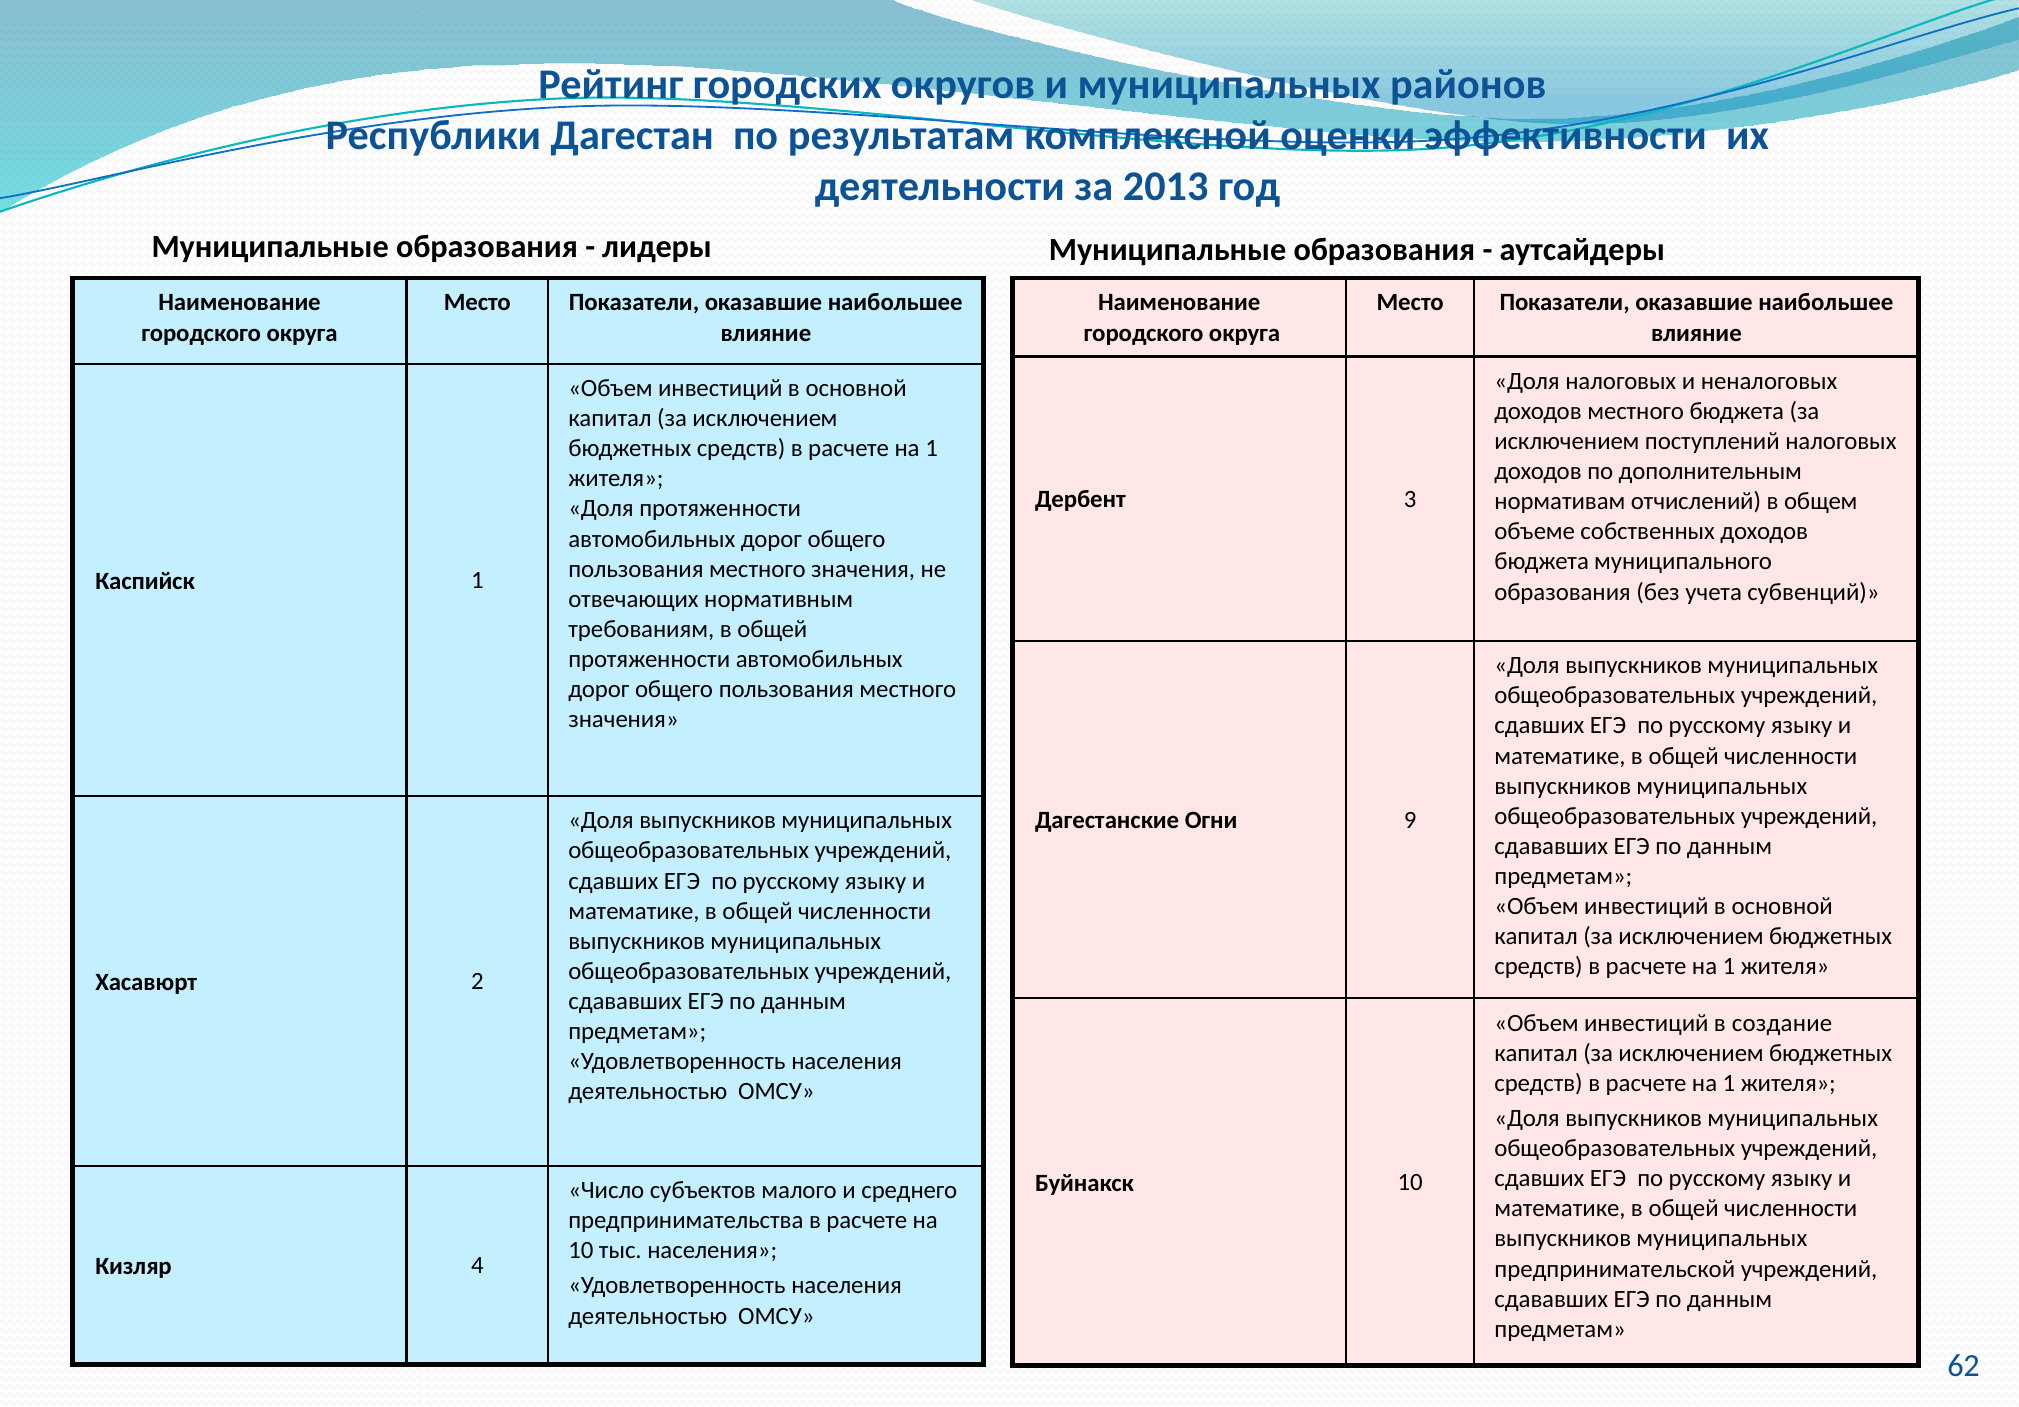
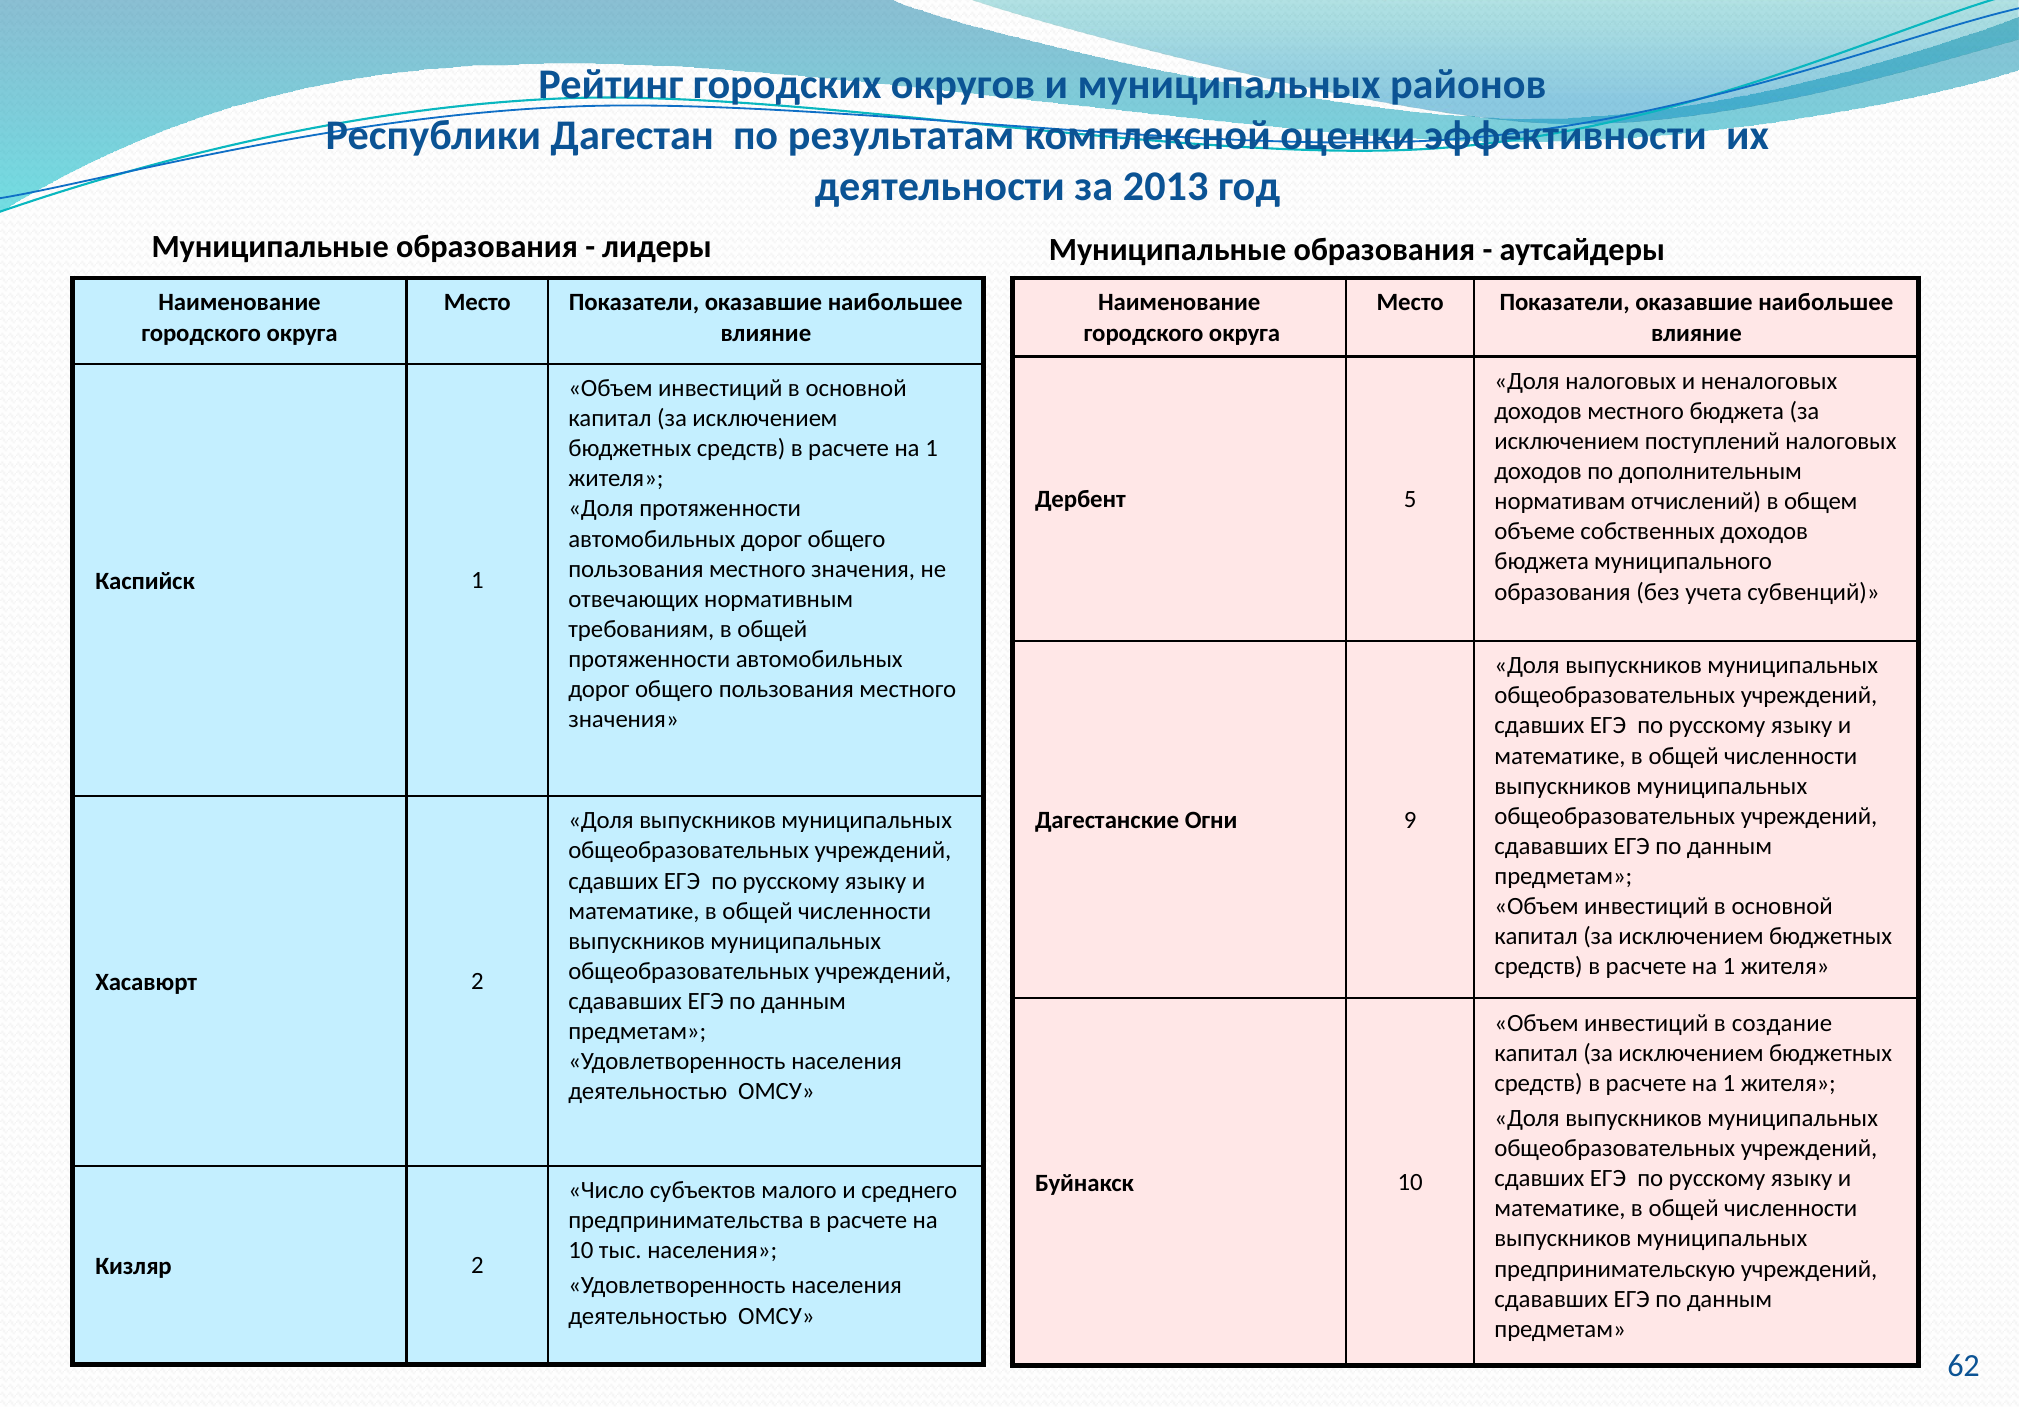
3: 3 -> 5 (1410, 499)
Кизляр 4: 4 -> 2 (477, 1265)
предпринимательской: предпринимательской -> предпринимательскую (1615, 1269)
